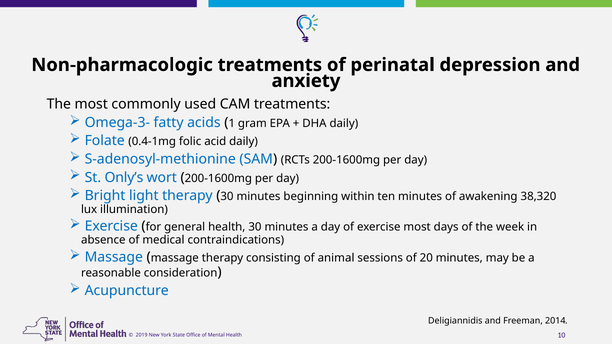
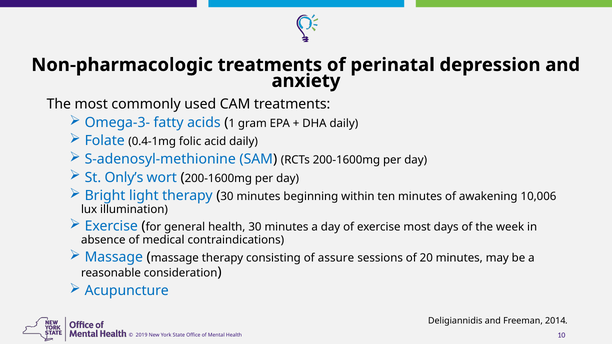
38,320: 38,320 -> 10,006 (538, 197)
animal: animal -> assure (336, 258)
